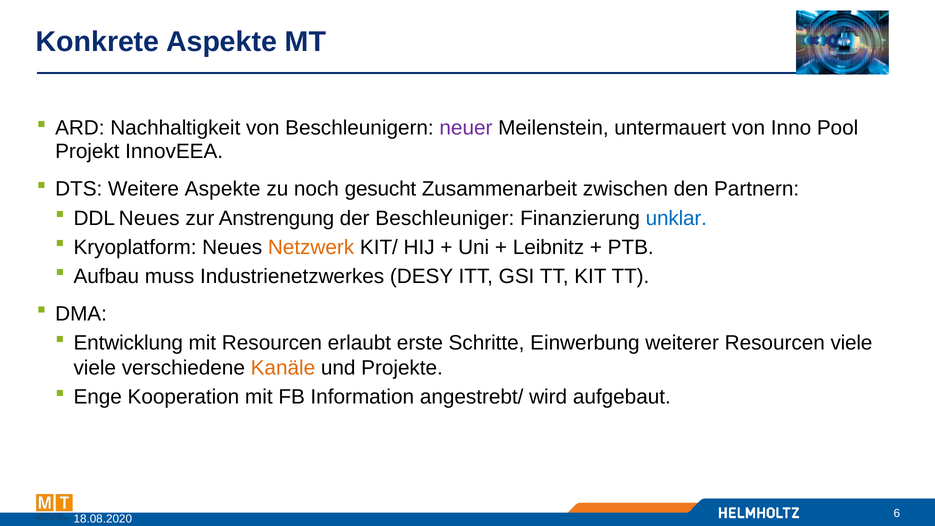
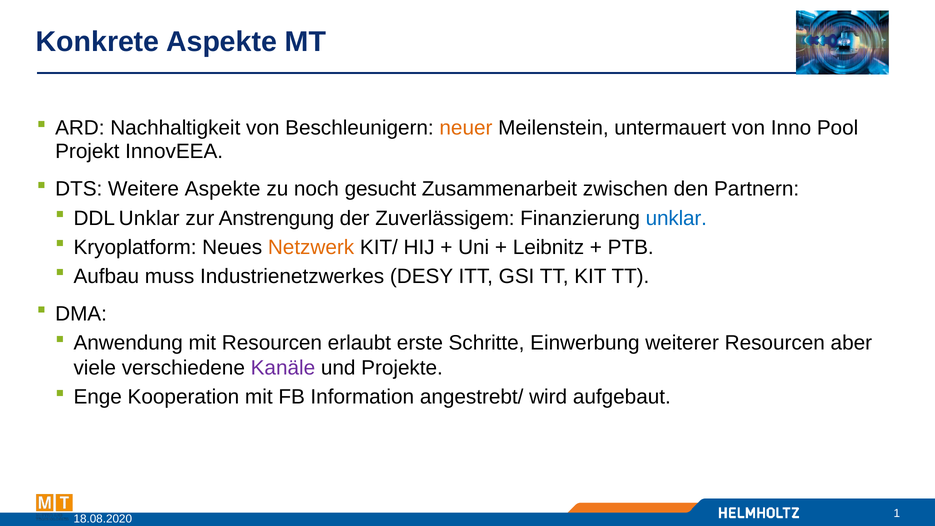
neuer colour: purple -> orange (466, 128)
DDL Neues: Neues -> Unklar (149, 218)
Beschleuniger: Beschleuniger -> Zuverlässigem (445, 218)
Entwicklung: Entwicklung -> Anwendung (128, 343)
Resourcen viele: viele -> aber (851, 343)
Kanäle colour: orange -> purple (283, 368)
6: 6 -> 1 (897, 513)
